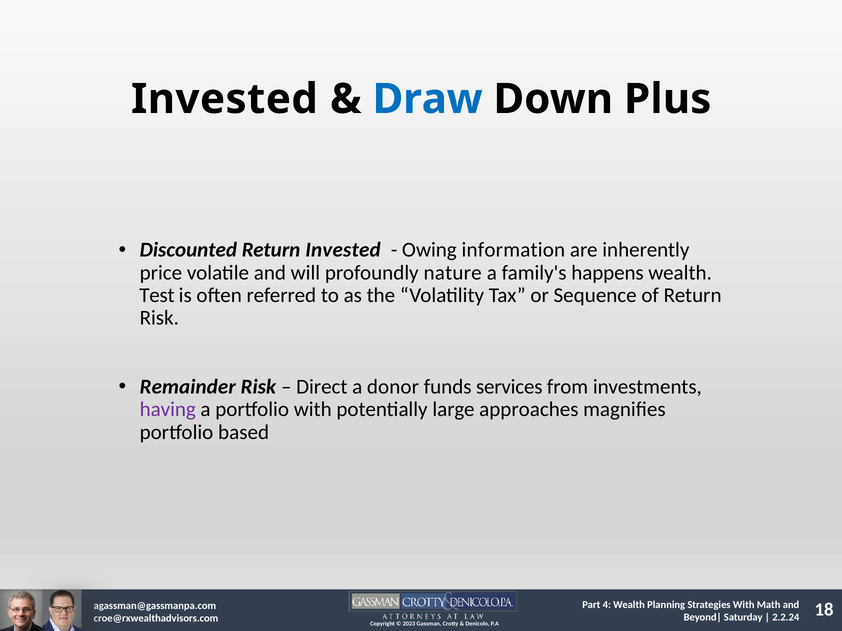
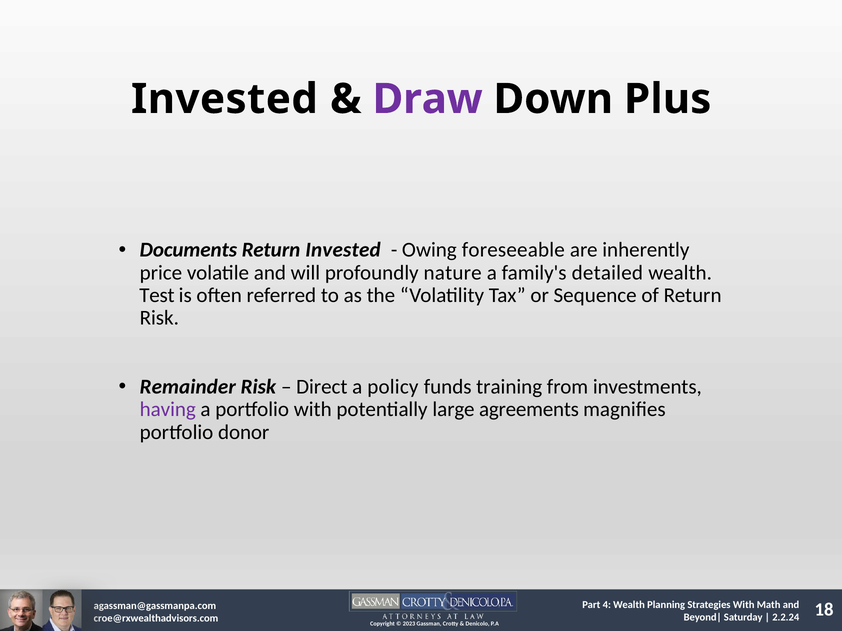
Draw colour: blue -> purple (428, 99)
Discounted: Discounted -> Documents (188, 250)
information: information -> foreseeable (513, 250)
happens: happens -> detailed (607, 273)
donor: donor -> policy (393, 387)
services: services -> training (509, 387)
approaches: approaches -> agreements (529, 410)
based: based -> donor (244, 433)
